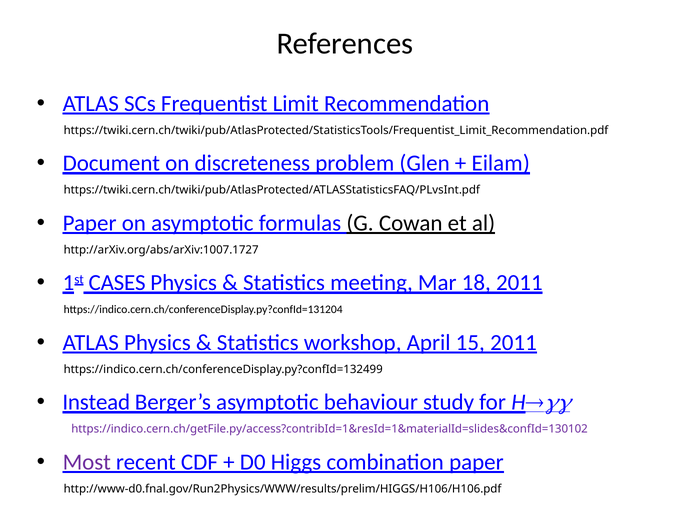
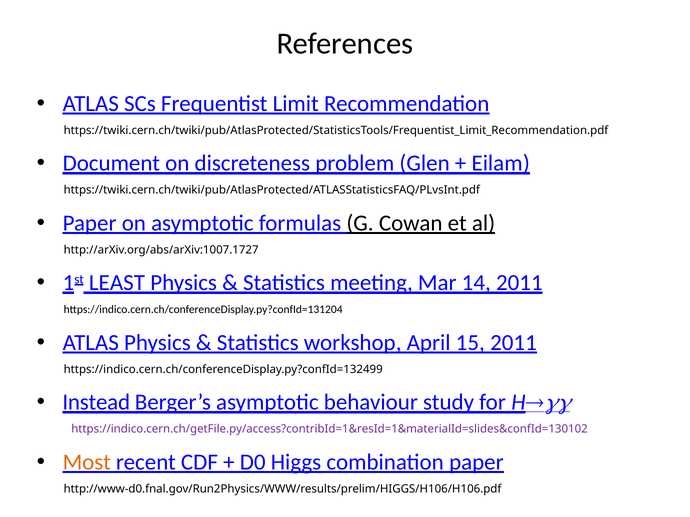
CASES: CASES -> LEAST (117, 283)
18: 18 -> 14 (476, 283)
Most colour: purple -> orange (87, 462)
